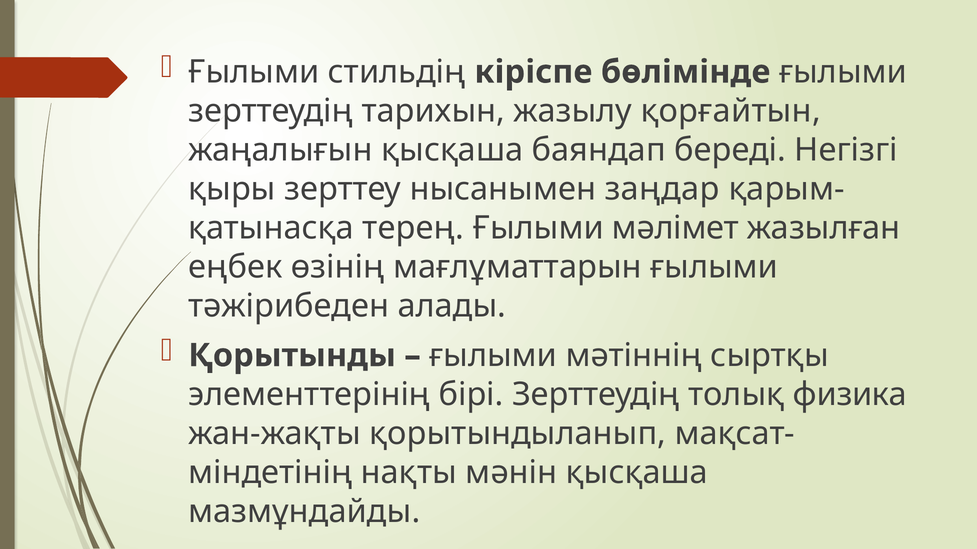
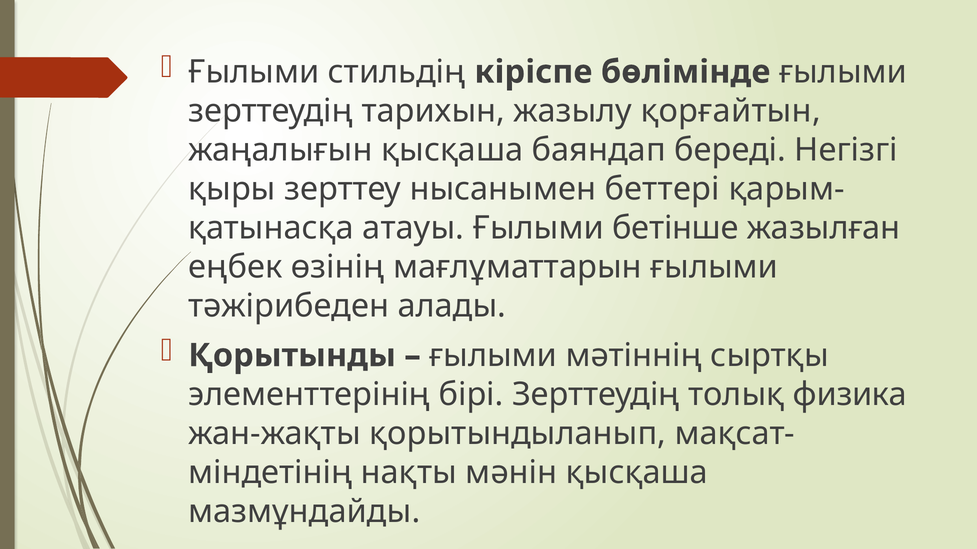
заңдар: заңдар -> беттері (662, 189)
терең: терең -> атауы (413, 228)
мәлімет: мәлімет -> бетінше (675, 228)
